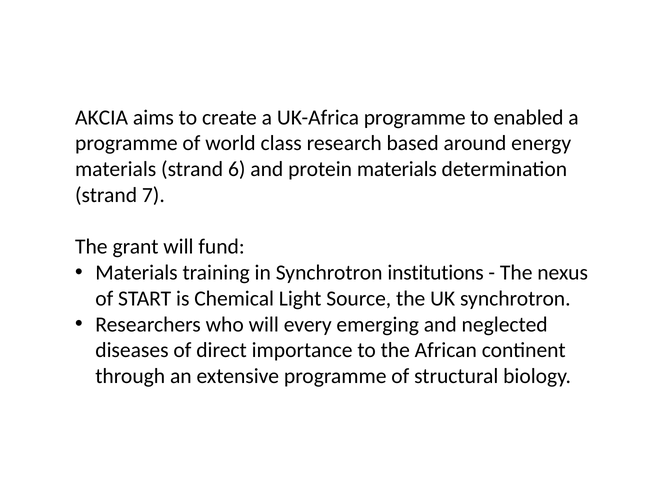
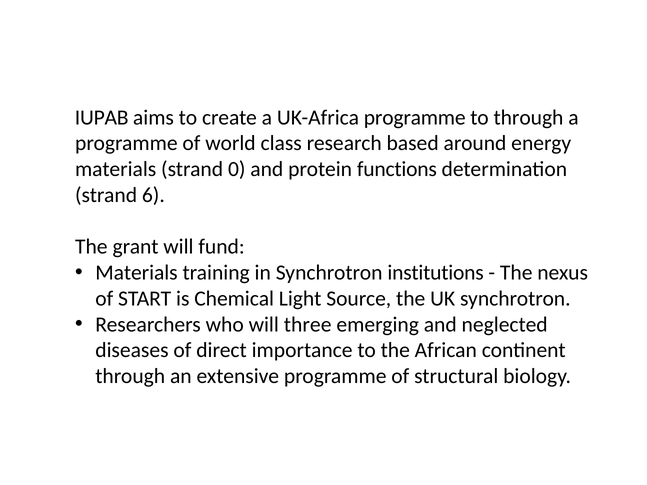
AKCIA: AKCIA -> IUPAB (102, 118)
to enabled: enabled -> through (528, 118)
6: 6 -> 0 (237, 169)
protein materials: materials -> functions (397, 169)
7: 7 -> 6 (153, 195)
every: every -> three (308, 325)
